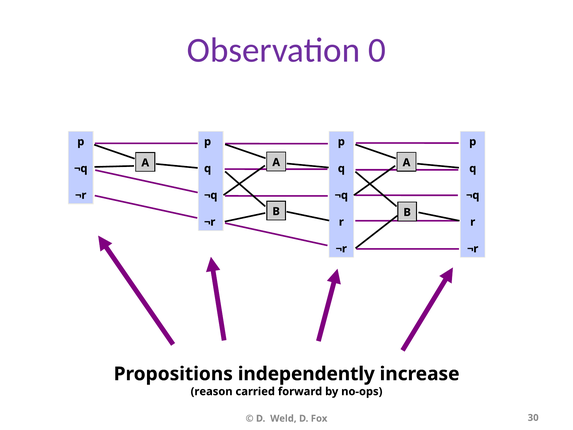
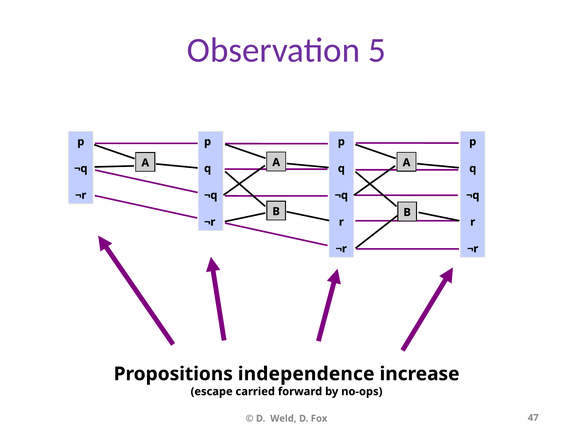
0: 0 -> 5 (377, 50)
independently: independently -> independence (306, 374)
reason: reason -> escape (212, 391)
30: 30 -> 47 (533, 417)
